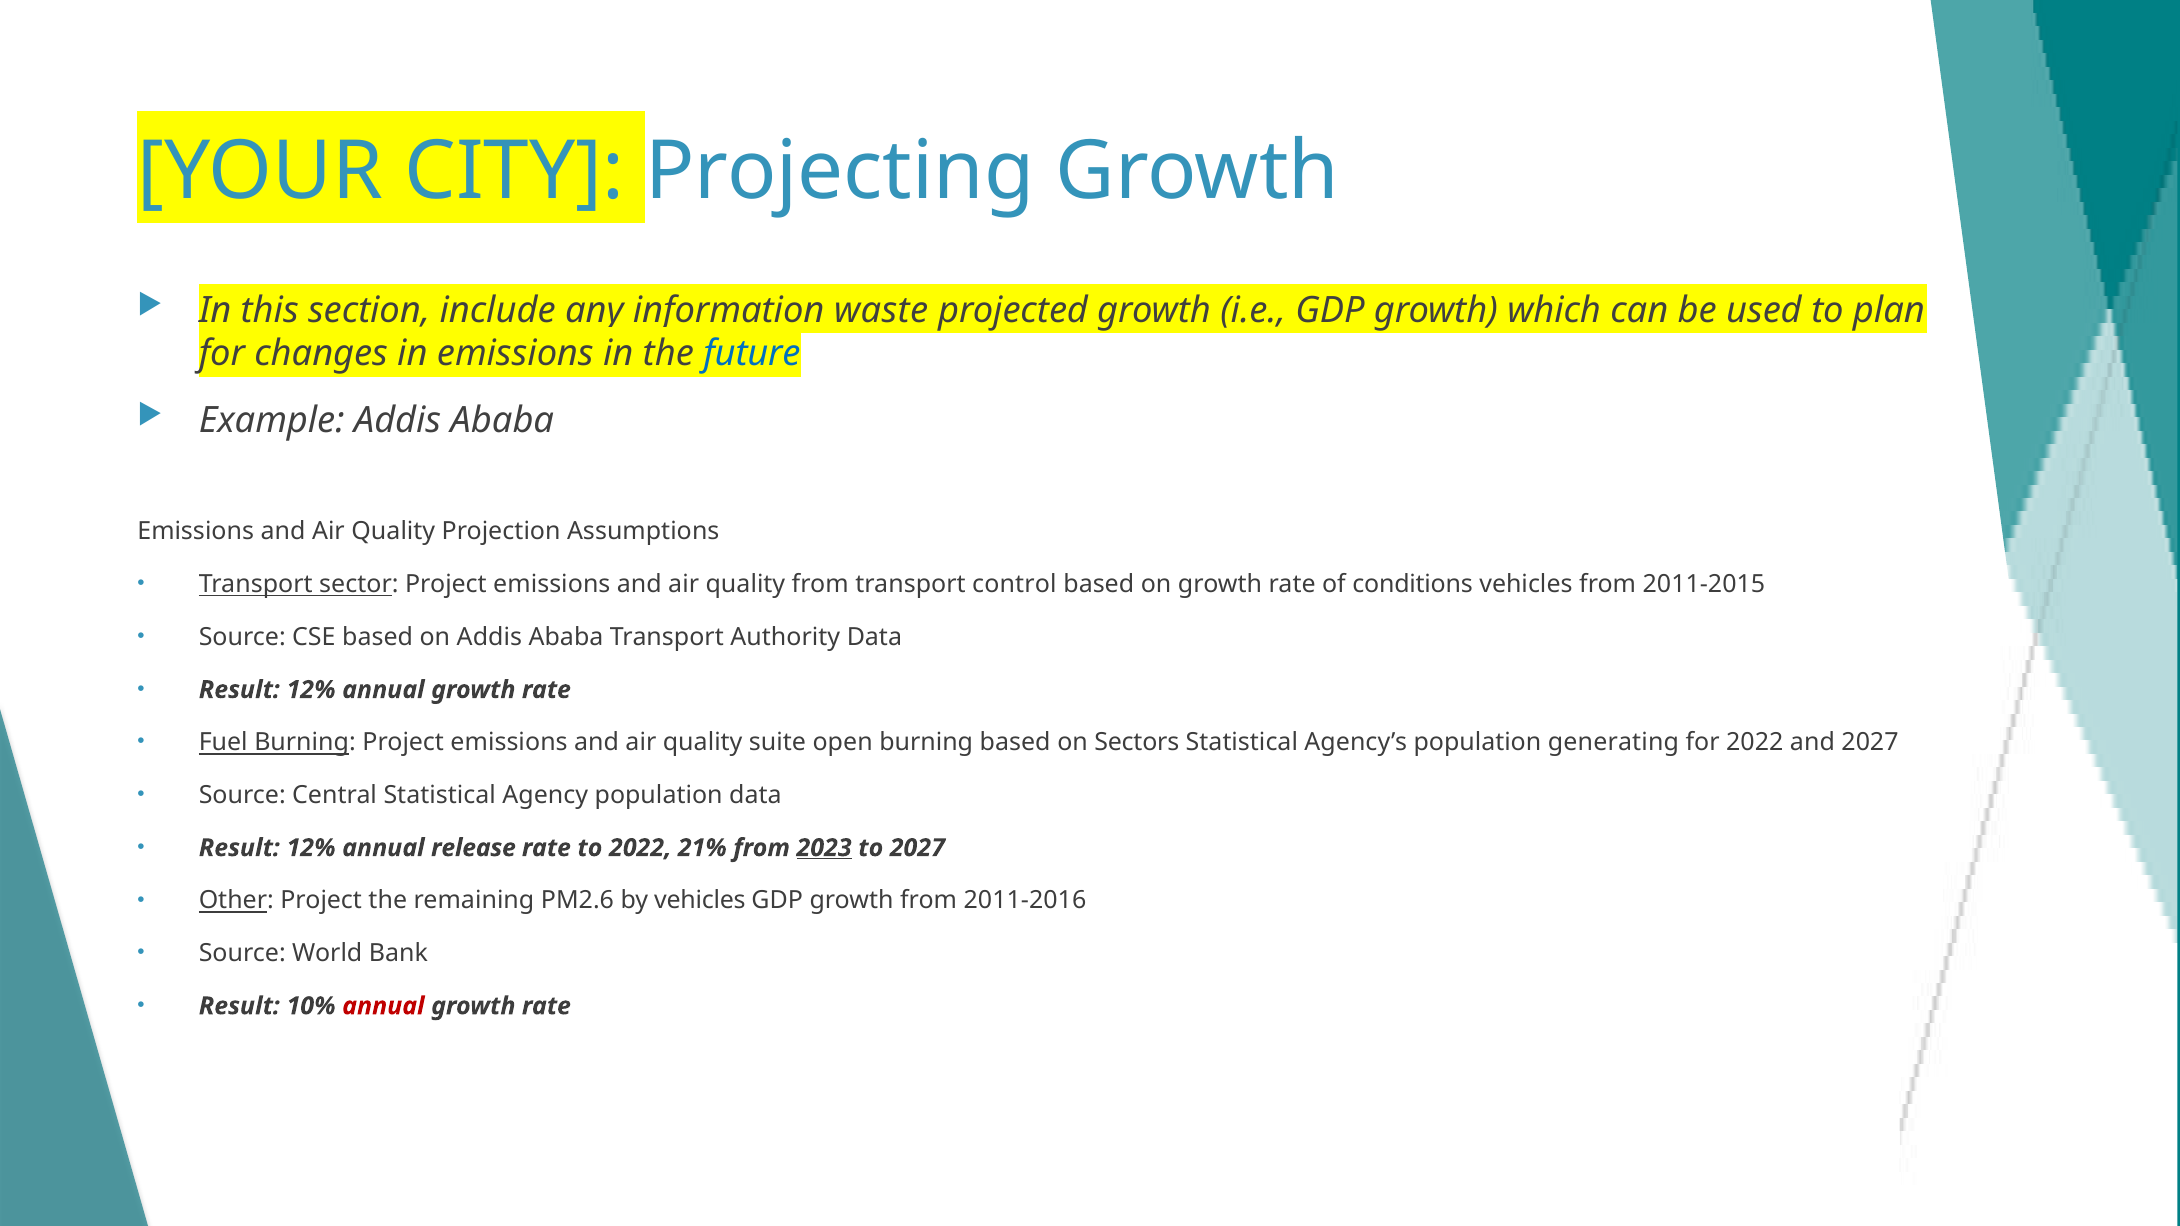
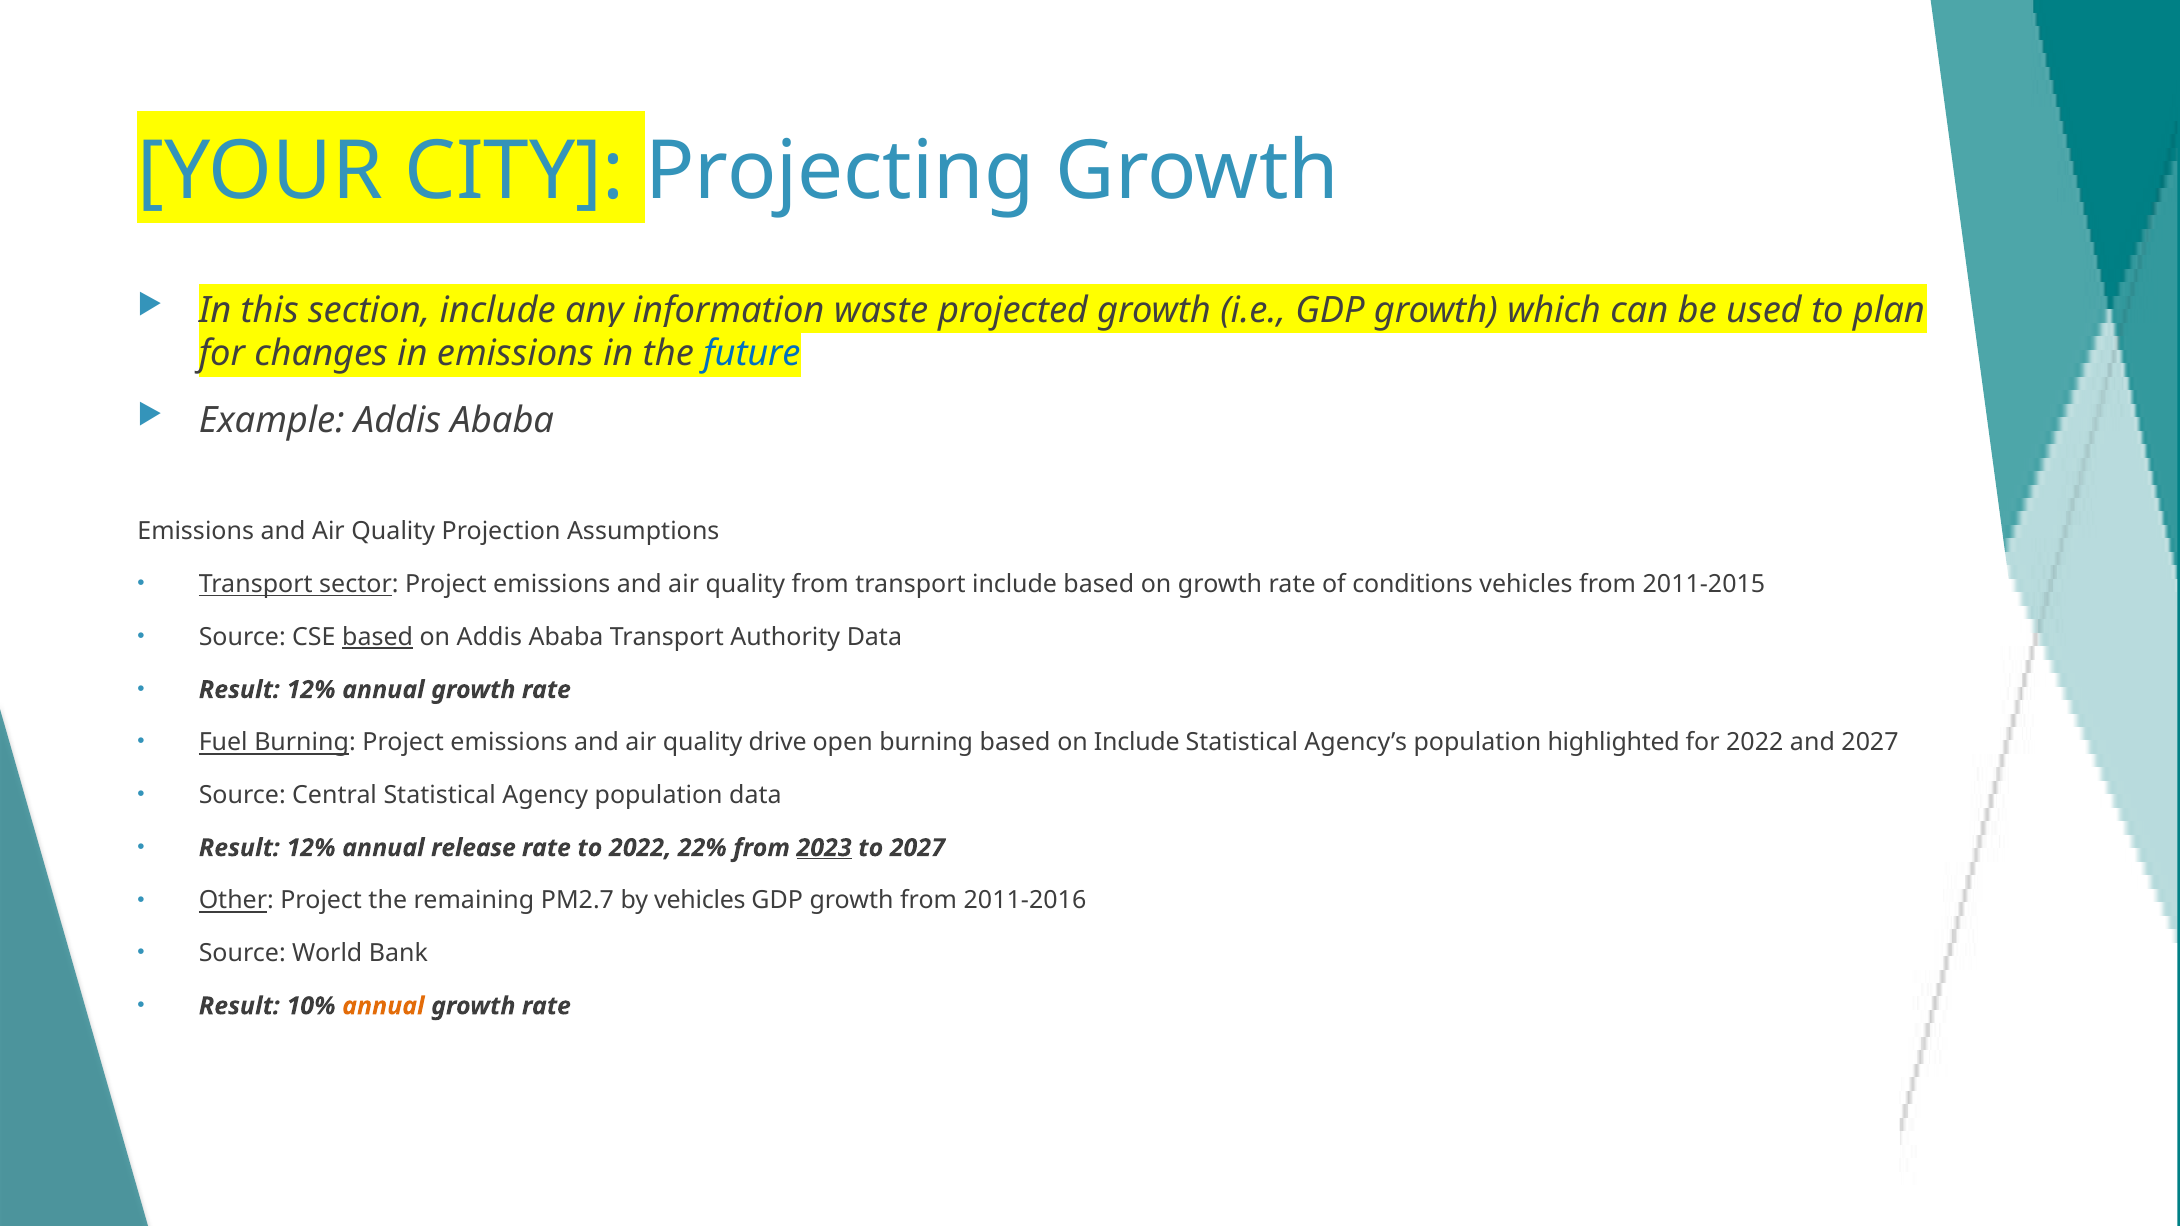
transport control: control -> include (1015, 584)
based underline: none -> present (378, 637)
suite: suite -> drive (778, 743)
on Sectors: Sectors -> Include (1137, 743)
generating: generating -> highlighted (1614, 743)
21%: 21% -> 22% (702, 848)
PM2.6: PM2.6 -> PM2.7 (577, 901)
annual colour: red -> orange (383, 1006)
